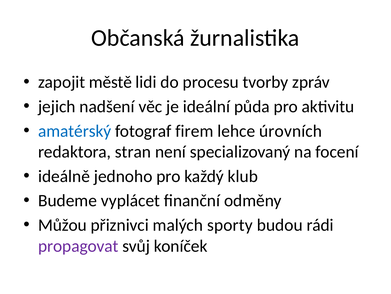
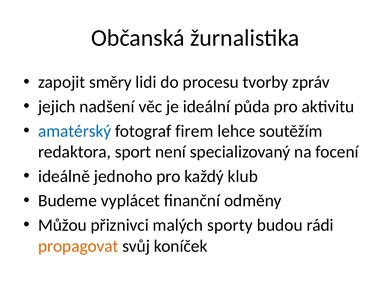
městě: městě -> směry (110, 82)
úrovních: úrovních -> soutěžím (291, 131)
stran: stran -> sport (133, 152)
propagovat colour: purple -> orange (78, 245)
